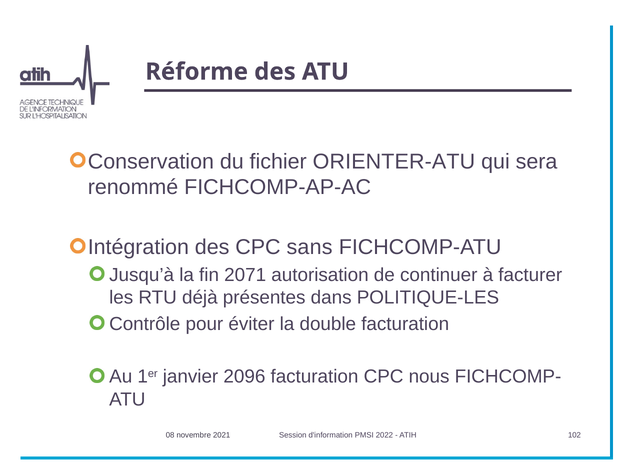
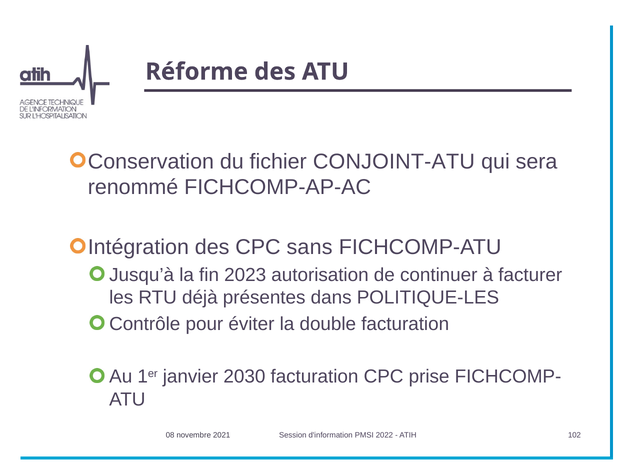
ORIENTER-ATU: ORIENTER-ATU -> CONJOINT-ATU (394, 162)
2071: 2071 -> 2023 (245, 275)
2096: 2096 -> 2030 (244, 377)
nous: nous -> prise (429, 377)
